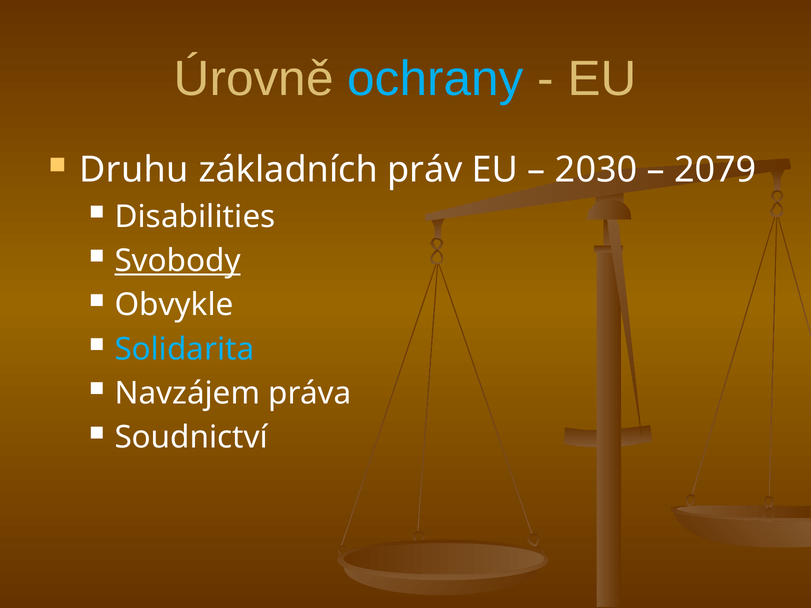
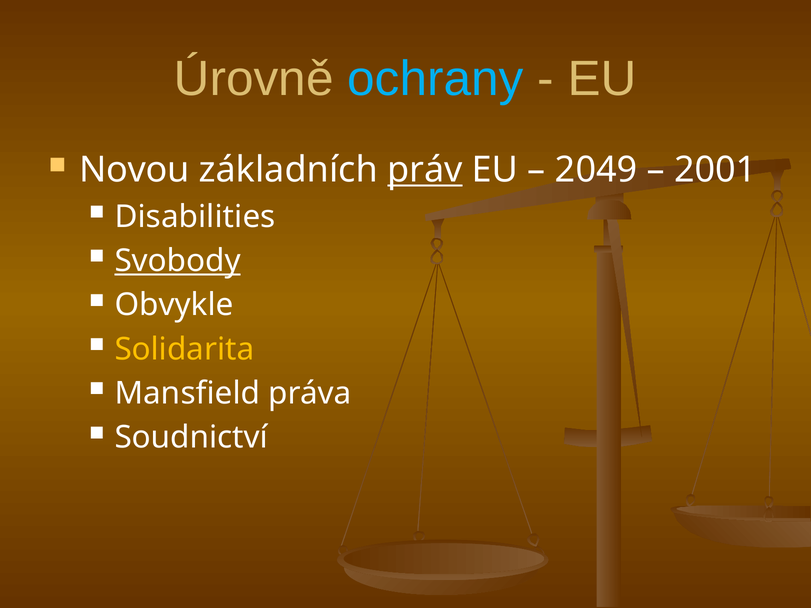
Druhu: Druhu -> Novou (134, 170)
práv underline: none -> present (425, 170)
2030: 2030 -> 2049 (596, 170)
2079: 2079 -> 2001 (715, 170)
Solidarita colour: light blue -> yellow (184, 349)
Navzájem: Navzájem -> Mansfield (187, 393)
